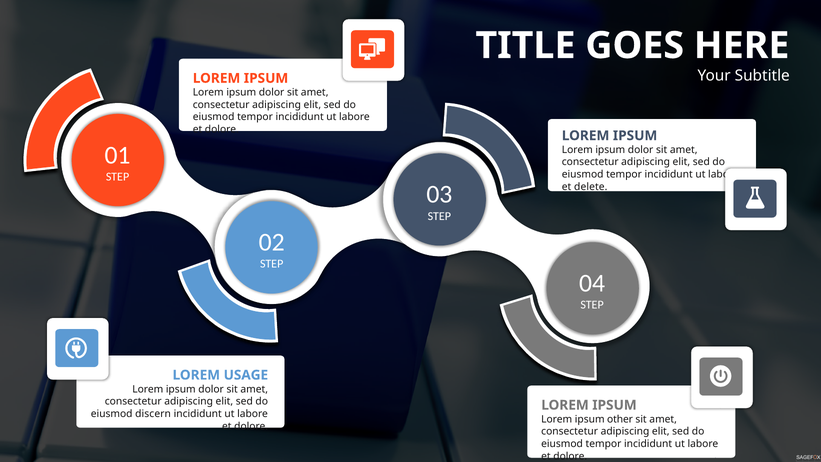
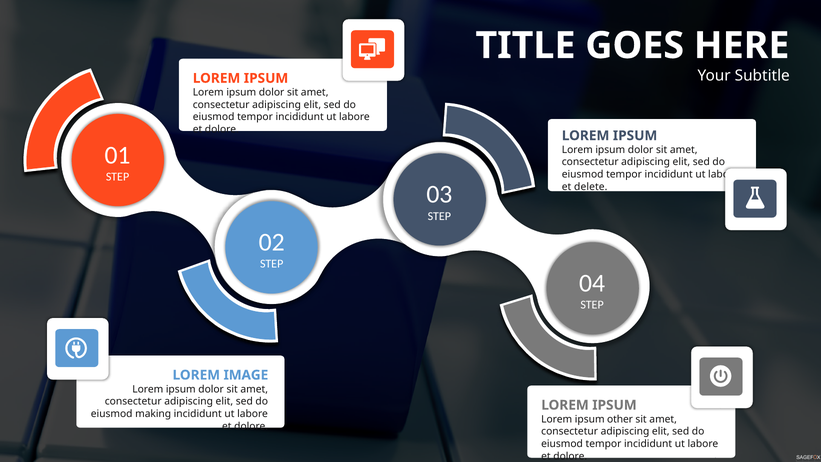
USAGE: USAGE -> IMAGE (246, 375)
discern: discern -> making (153, 414)
